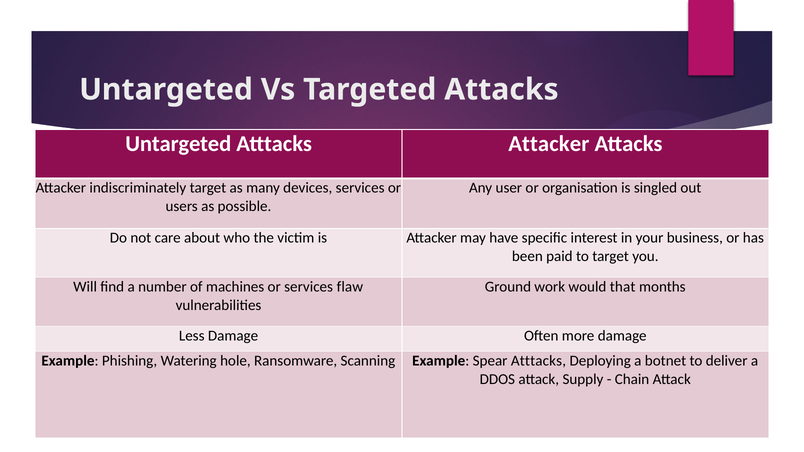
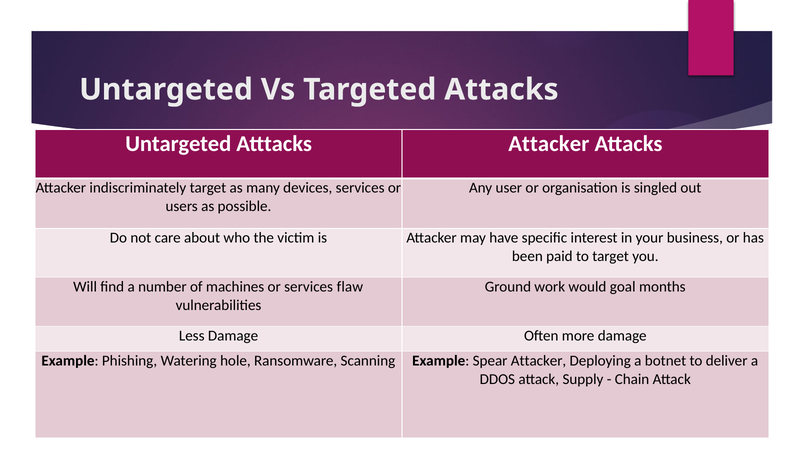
that: that -> goal (623, 287)
Spear Atttacks: Atttacks -> Attacker (539, 361)
